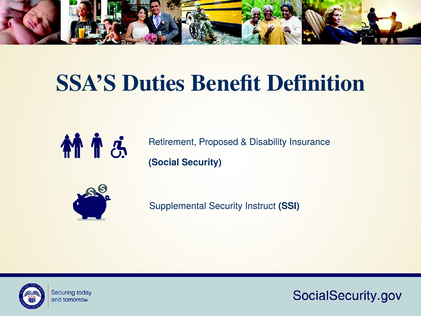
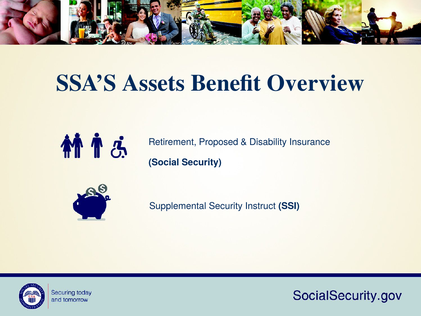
Duties: Duties -> Assets (154, 83)
Definition: Definition -> Overview (316, 83)
